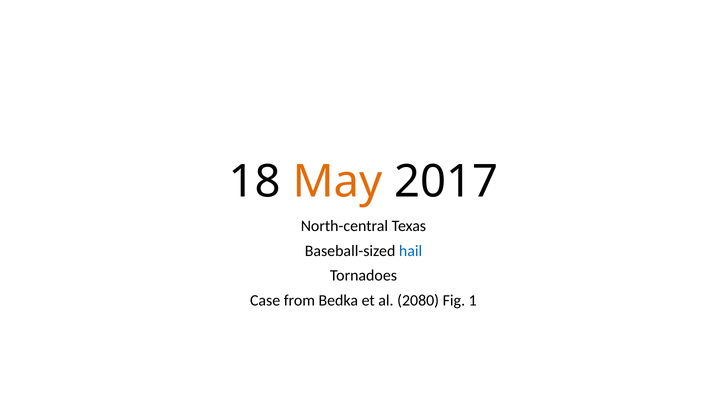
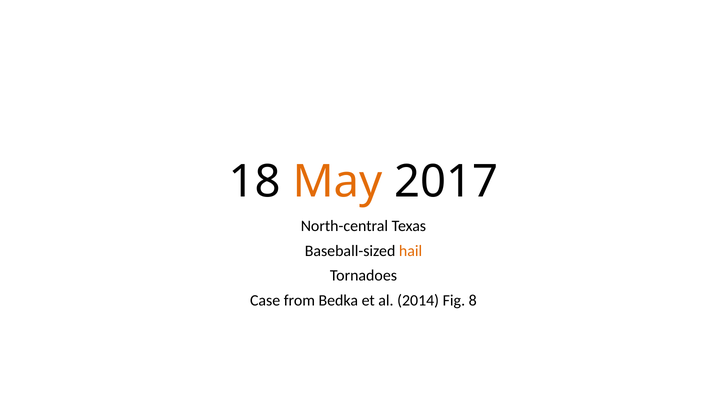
hail colour: blue -> orange (411, 251)
2080: 2080 -> 2014 (418, 300)
1: 1 -> 8 (473, 300)
